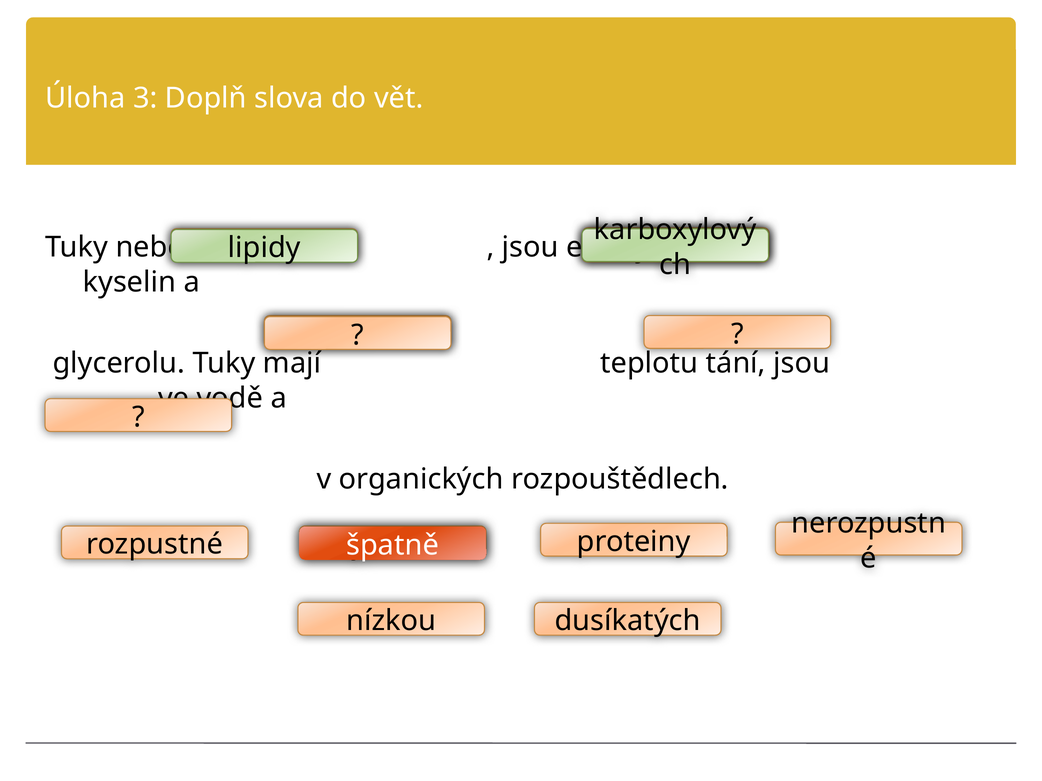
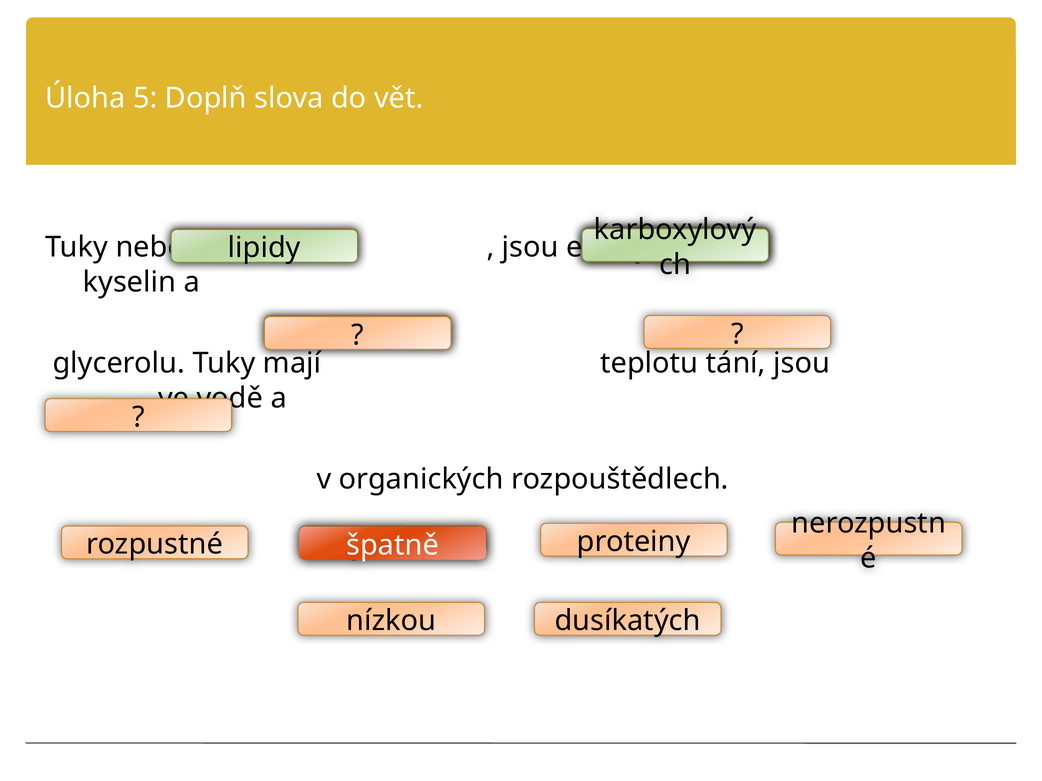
3: 3 -> 5 (145, 98)
